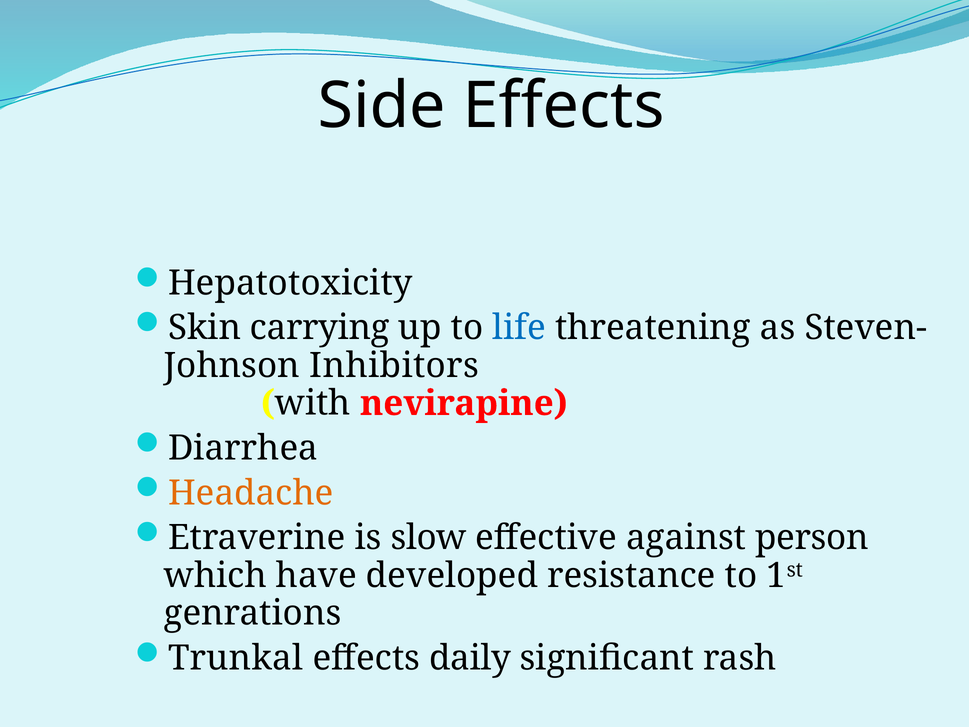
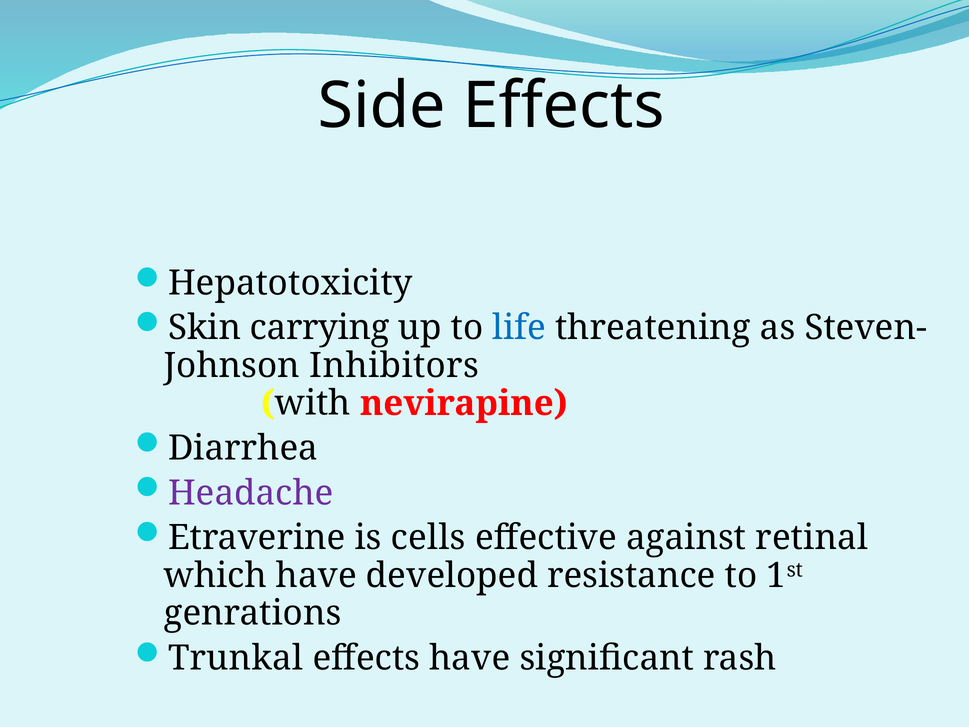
Headache colour: orange -> purple (251, 493)
slow: slow -> cells (428, 538)
person: person -> retinal (812, 538)
effects daily: daily -> have (470, 658)
